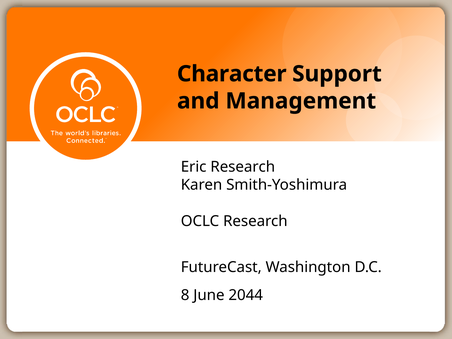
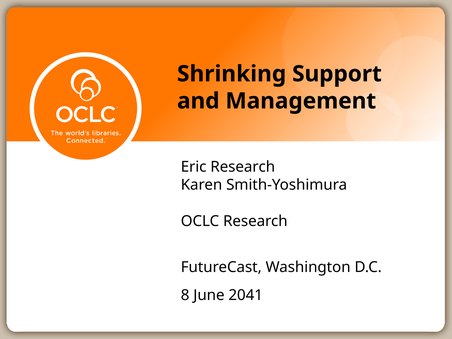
Character: Character -> Shrinking (232, 74)
2044: 2044 -> 2041 (246, 295)
